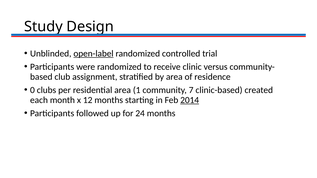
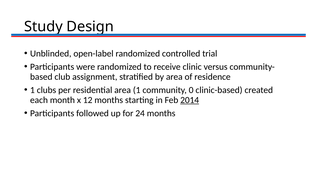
open-label underline: present -> none (93, 54)
0: 0 -> 1 (32, 90)
7: 7 -> 0 (191, 90)
